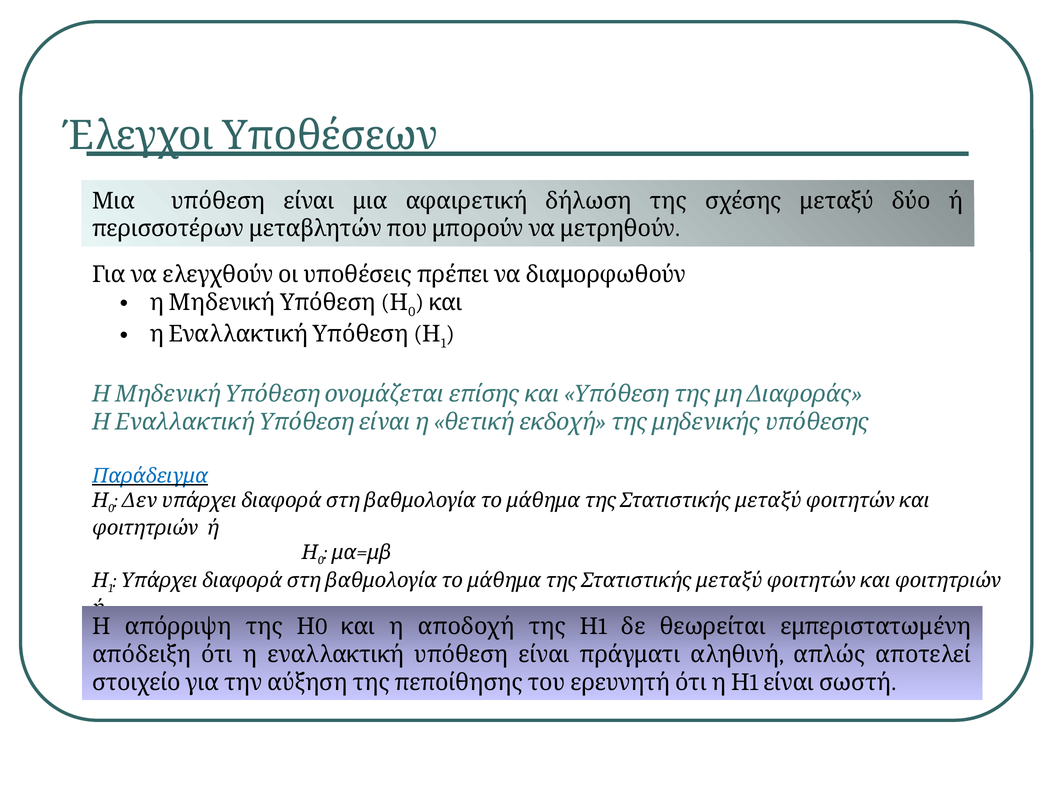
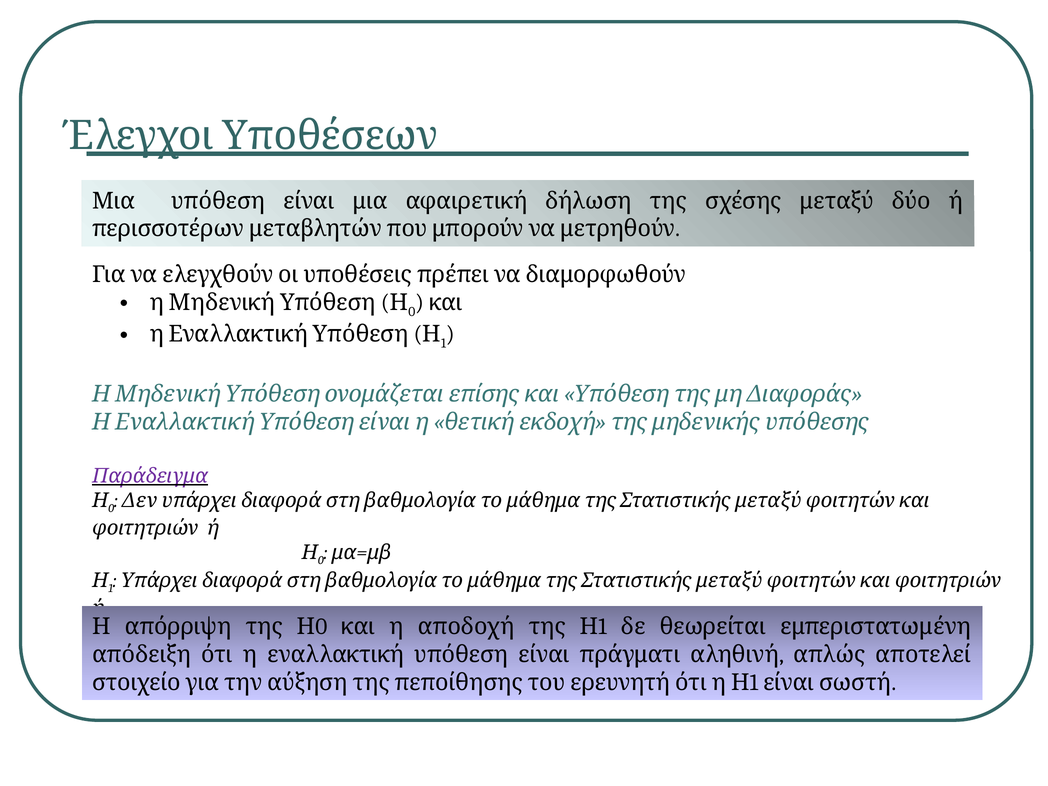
Παράδειγμα colour: blue -> purple (150, 476)
